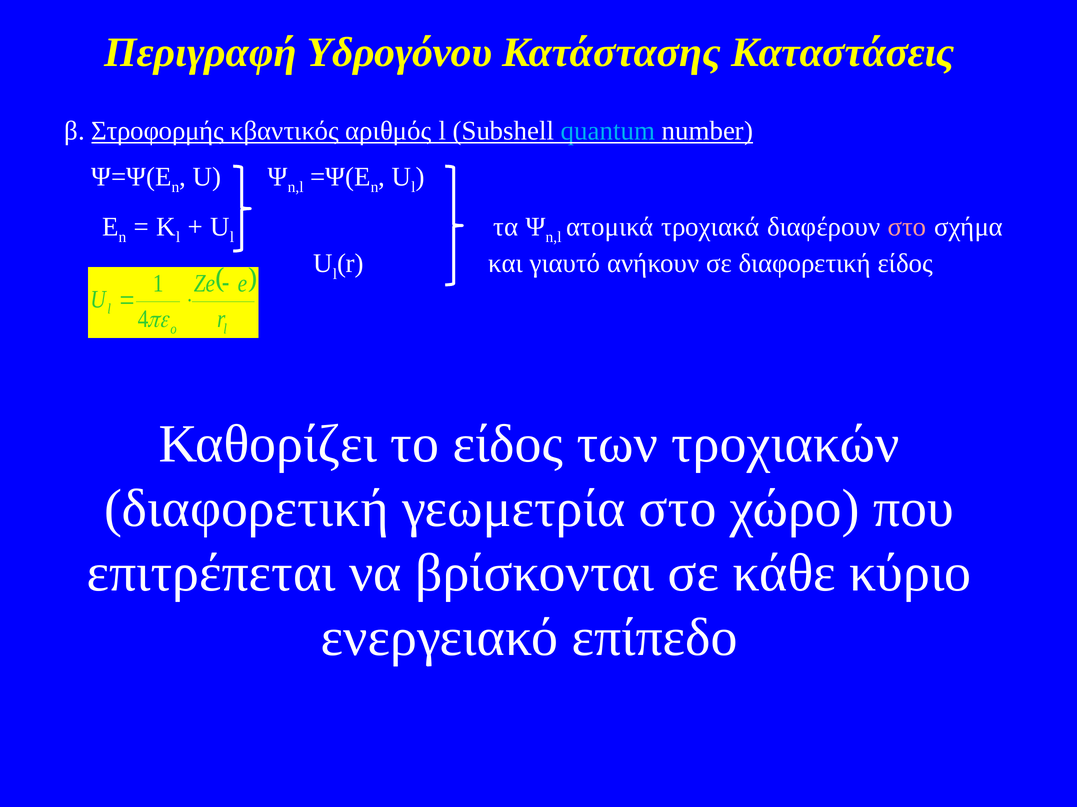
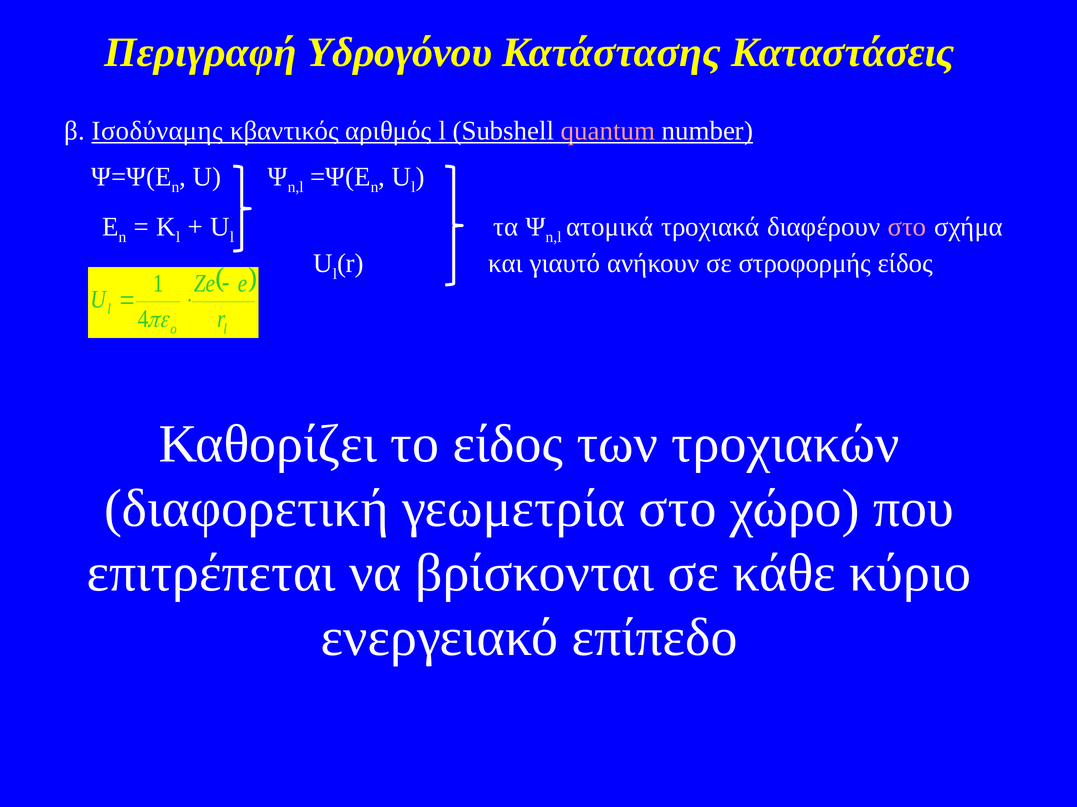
Στροφορμής: Στροφορμής -> Ισοδύναμης (157, 131)
quantum colour: light blue -> pink (608, 131)
σε διαφορετική: διαφορετική -> στροφορμής (805, 264)
